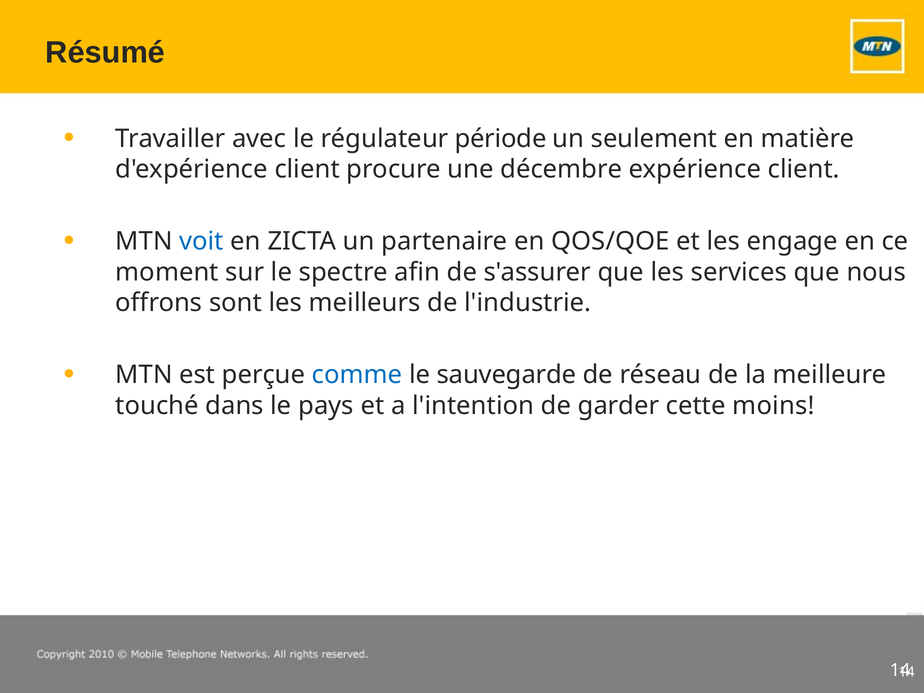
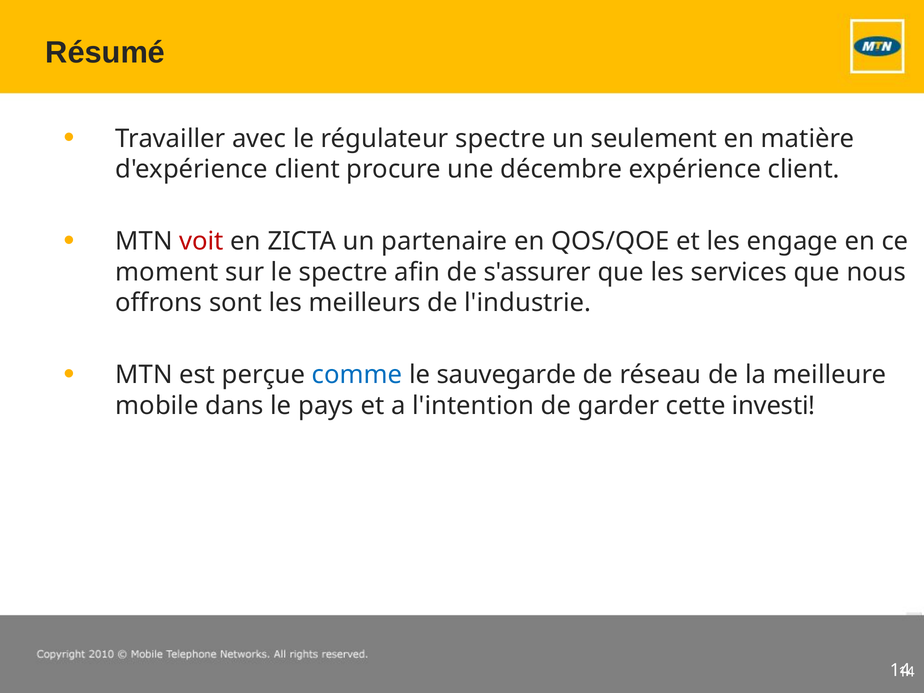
régulateur période: période -> spectre (500, 139)
voit colour: blue -> red (201, 241)
touché: touché -> mobile (157, 406)
moins: moins -> investi (774, 406)
